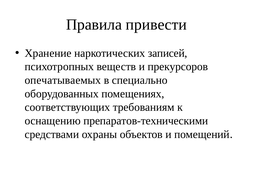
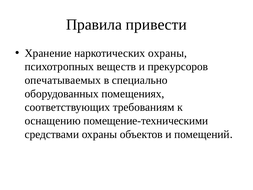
наркотических записей: записей -> охраны (168, 53)
препаратов-техническими: препаратов-техническими -> помещение-техническими (146, 121)
